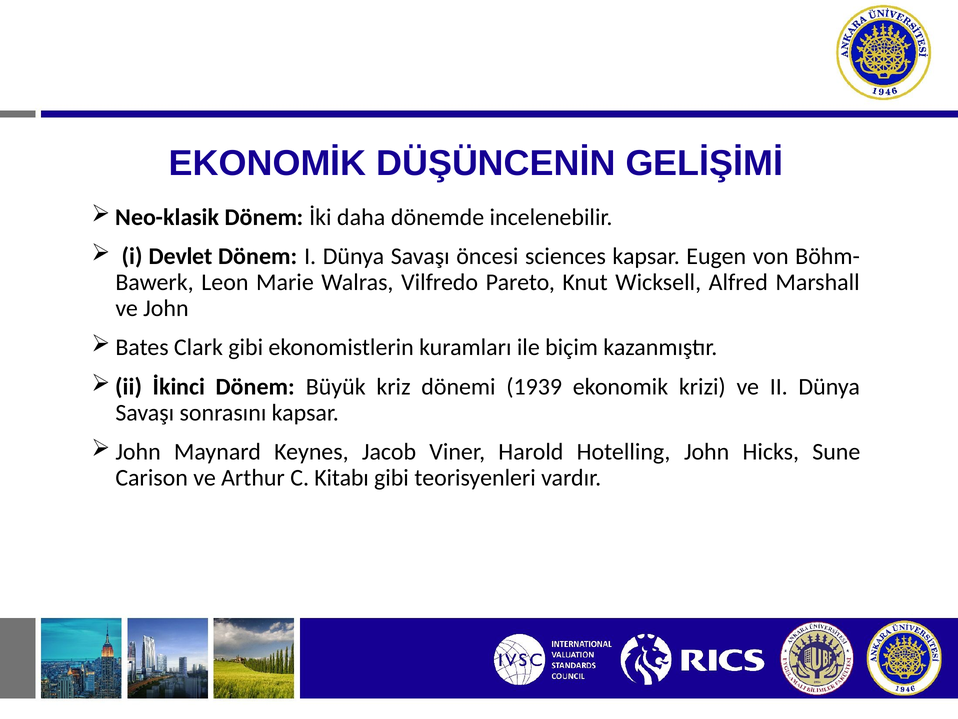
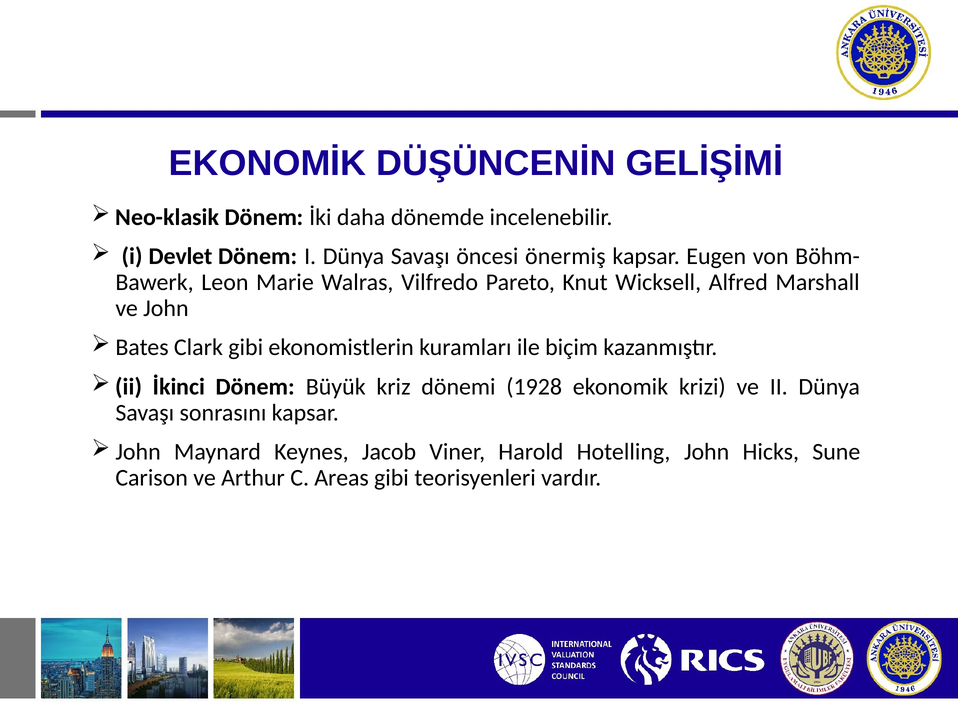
sciences: sciences -> önermiş (565, 256)
1939: 1939 -> 1928 (534, 386)
Kitabı: Kitabı -> Areas (342, 477)
